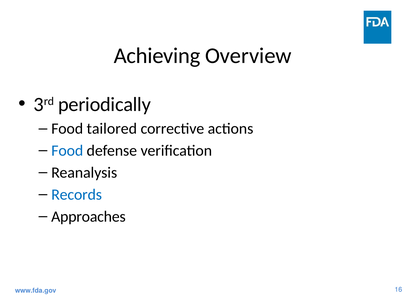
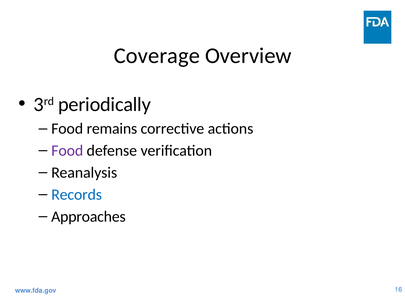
Achieving: Achieving -> Coverage (157, 56)
tailored: tailored -> remains (112, 129)
Food colour: blue -> purple (67, 151)
